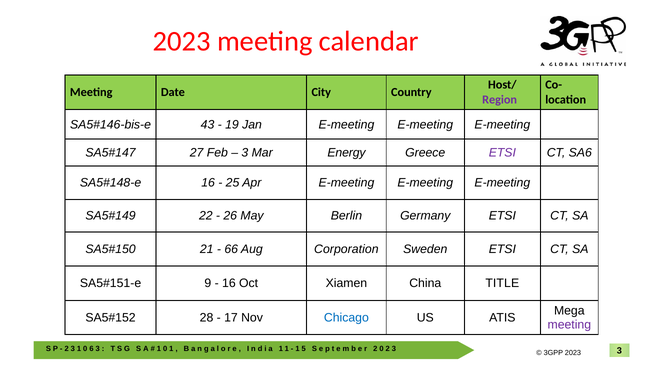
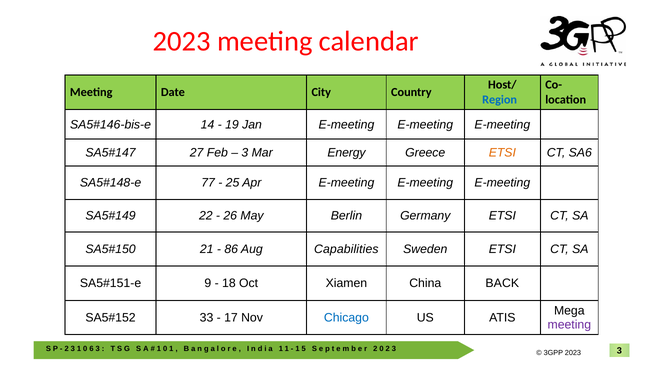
Region colour: purple -> blue (500, 100)
43: 43 -> 14 (208, 125)
ETSI colour: purple -> orange (502, 153)
16: 16 -> 77 (208, 183)
66: 66 -> 86 (231, 249)
Corporation: Corporation -> Capabilities (346, 249)
16: 16 -> 18 (229, 284)
TITLE: TITLE -> BACK (502, 284)
28: 28 -> 33 (207, 318)
